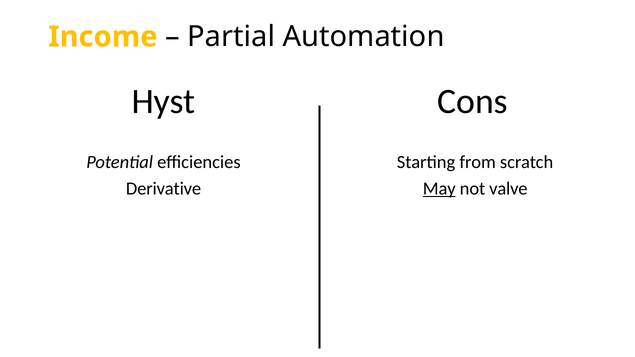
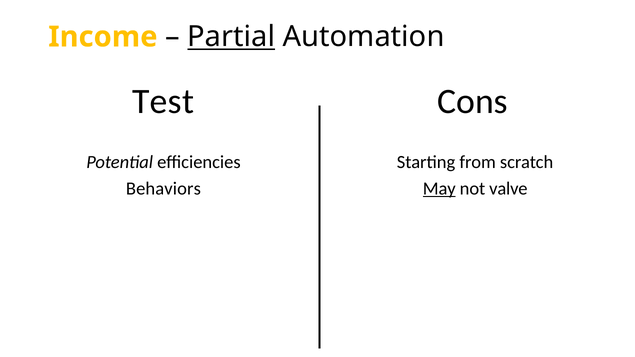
Partial underline: none -> present (231, 37)
Hyst: Hyst -> Test (163, 101)
Derivative: Derivative -> Behaviors (163, 189)
